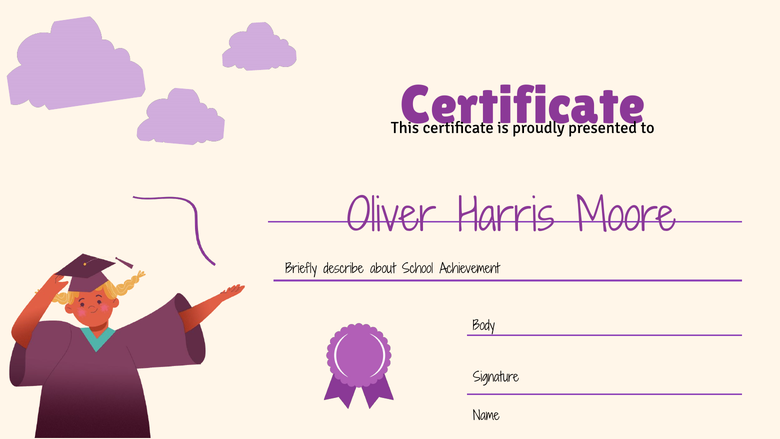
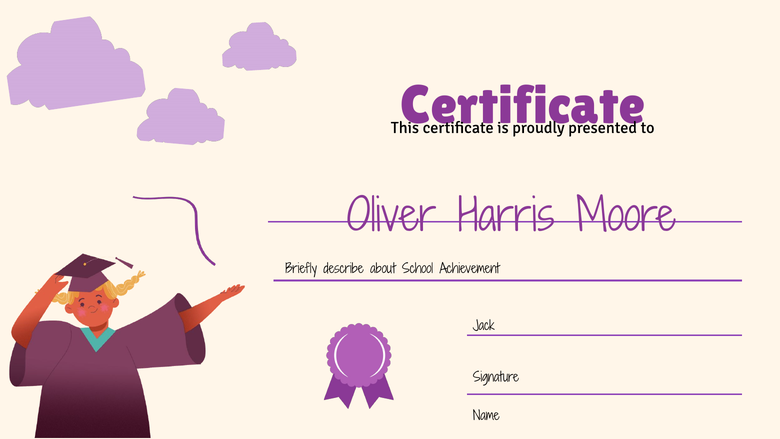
Body: Body -> Jack (484, 326)
